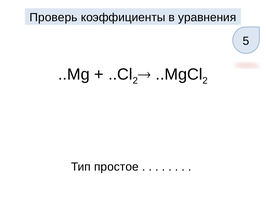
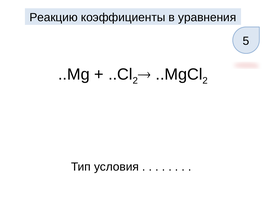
Проверь: Проверь -> Реакцию (54, 17)
простое: простое -> условия (116, 167)
